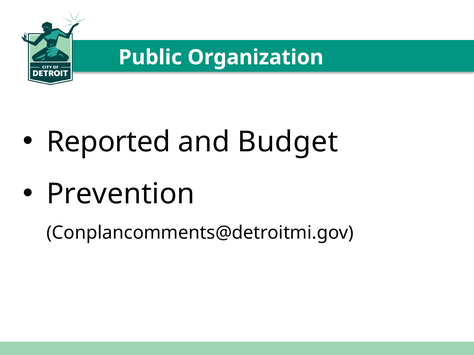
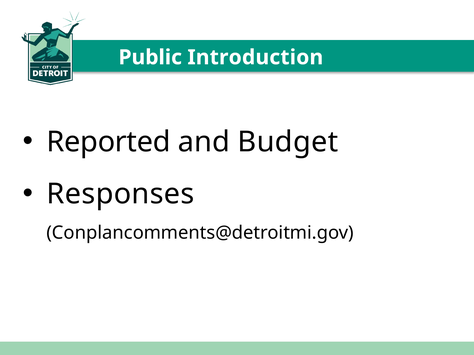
Organization: Organization -> Introduction (255, 57)
Prevention: Prevention -> Responses (121, 194)
